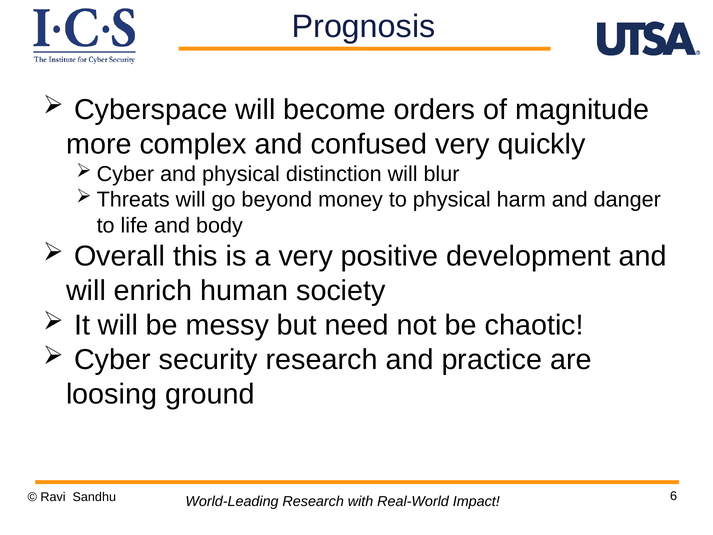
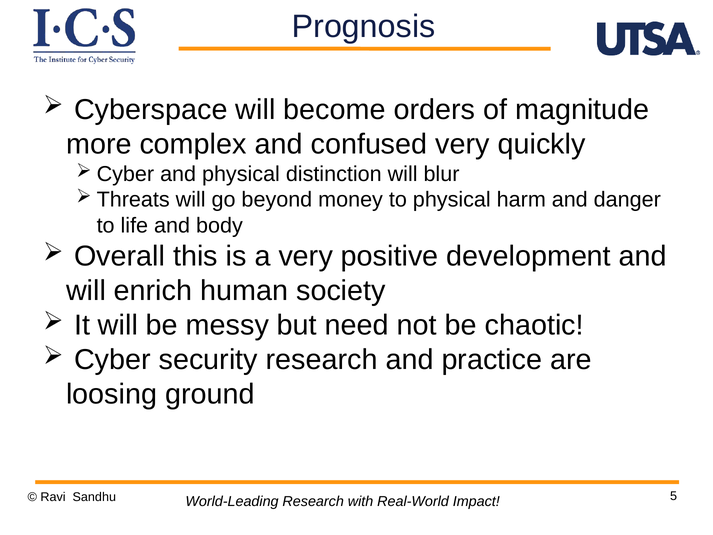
6: 6 -> 5 (674, 496)
